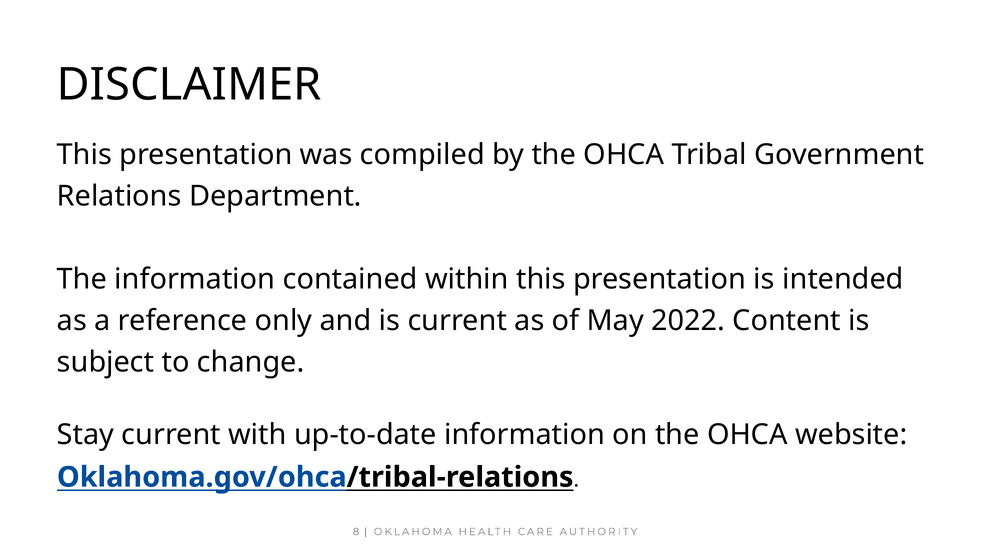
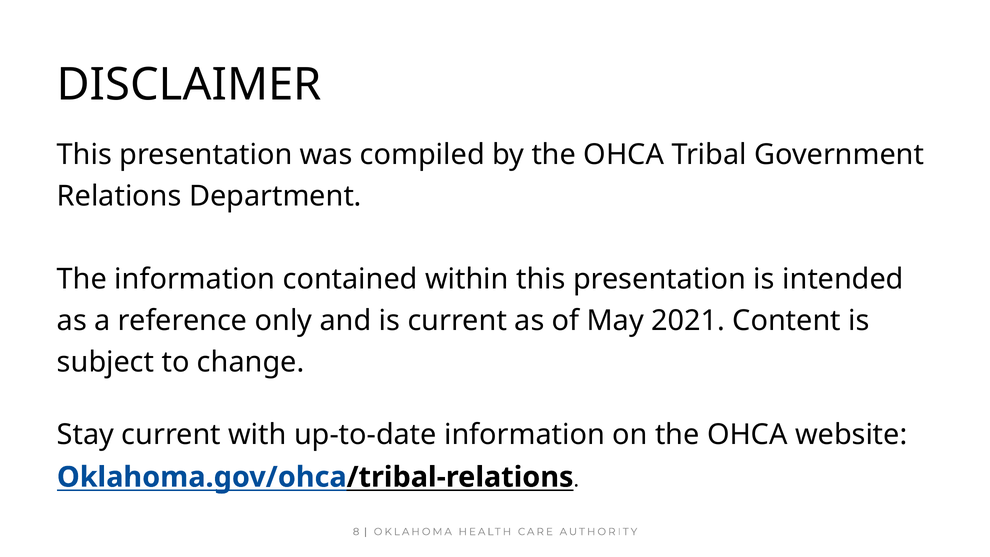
2022: 2022 -> 2021 (688, 321)
